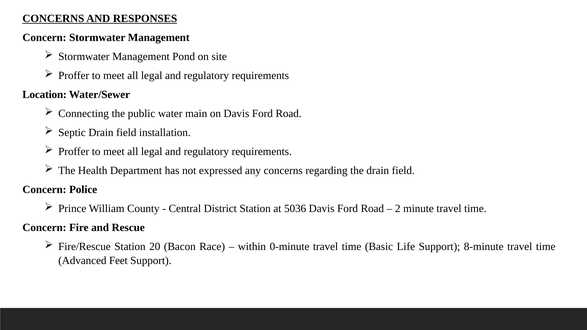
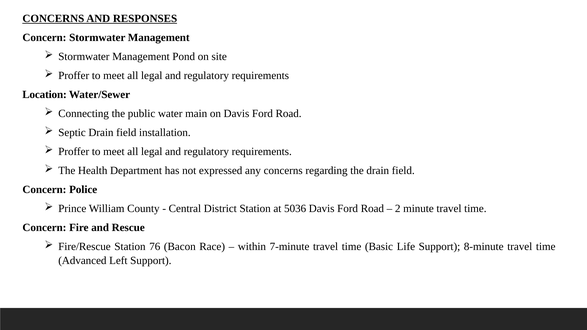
20: 20 -> 76 (155, 247)
0-minute: 0-minute -> 7-minute (290, 247)
Feet: Feet -> Left (118, 261)
